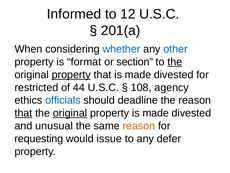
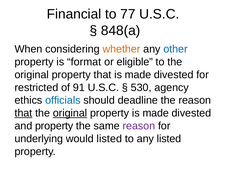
Informed: Informed -> Financial (74, 14)
12: 12 -> 77 (128, 14)
201(a: 201(a -> 848(a (121, 30)
whether colour: blue -> orange (121, 49)
section: section -> eligible (135, 62)
the underline: present -> none (175, 62)
property underline: present -> none (71, 74)
44: 44 -> 91 (79, 87)
108: 108 -> 530 (141, 87)
and unusual: unusual -> property (54, 126)
reason colour: orange -> purple (139, 126)
requesting: requesting -> underlying (39, 138)
would issue: issue -> listed (109, 138)
any defer: defer -> listed (169, 138)
